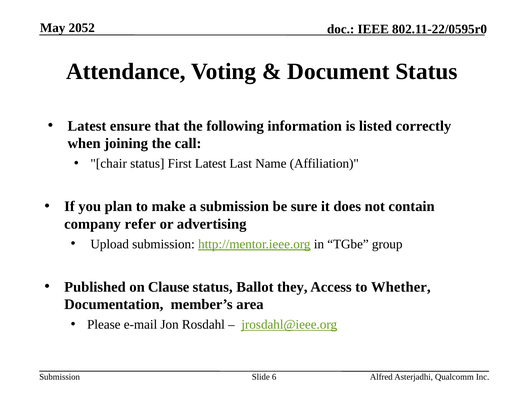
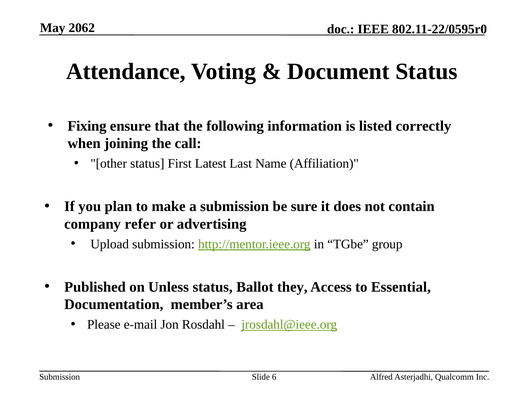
2052: 2052 -> 2062 (82, 28)
Latest: Latest -> Fixing (87, 126)
chair: chair -> other (109, 164)
Clause: Clause -> Unless (169, 287)
Whether: Whether -> Essential (401, 287)
